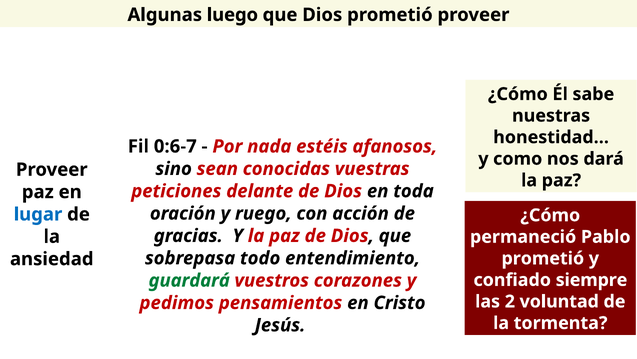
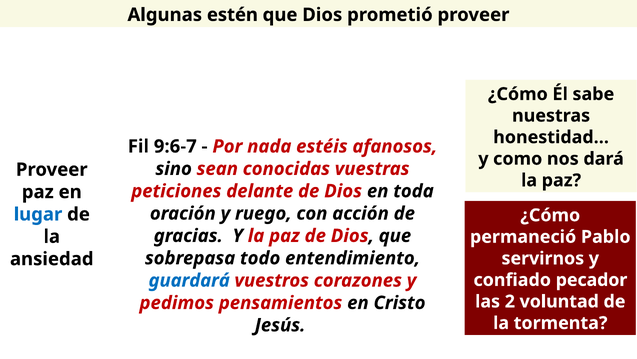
luego: luego -> estén (232, 15)
0:6-7: 0:6-7 -> 9:6-7 (175, 146)
prometió: prometió -> servirnos (543, 258)
siempre: siempre -> pecador (592, 279)
guardará colour: green -> blue (189, 280)
